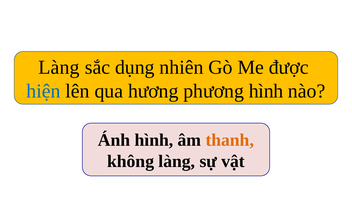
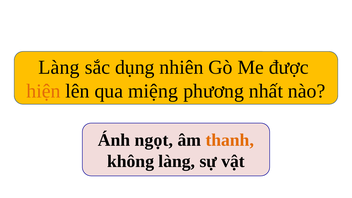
hiện colour: blue -> orange (43, 91)
hương: hương -> miệng (153, 91)
phương hình: hình -> nhất (266, 91)
Ánh hình: hình -> ngọt (154, 140)
